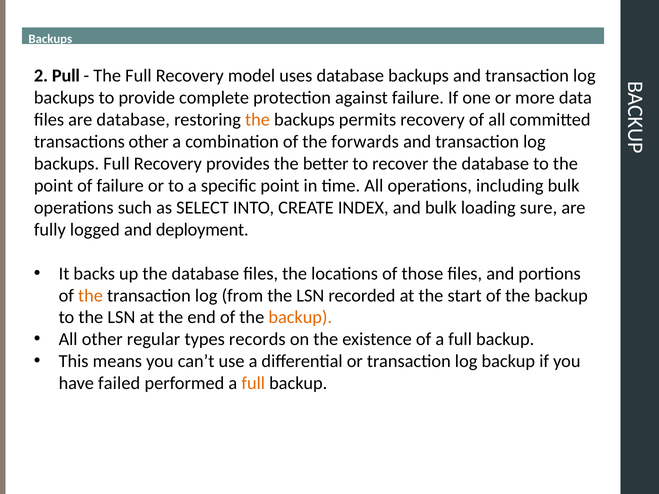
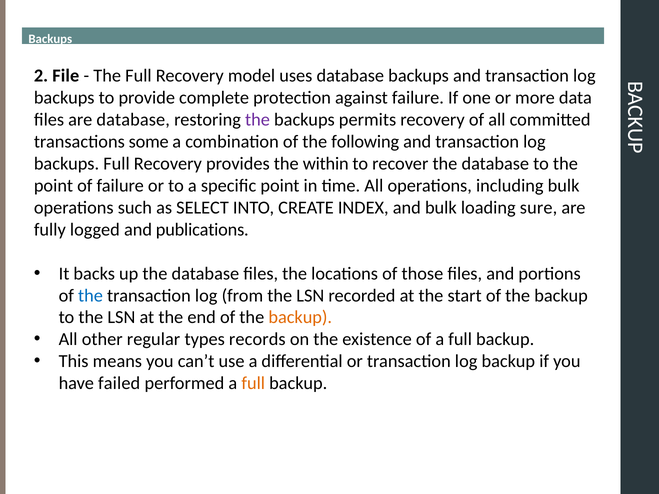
Pull: Pull -> File (66, 76)
the colour: orange -> purple (257, 120)
transactions other: other -> some (149, 142)
forwards: forwards -> following (365, 142)
better: better -> within (326, 164)
deployment: deployment -> publications (202, 230)
the colour: orange -> blue (90, 296)
